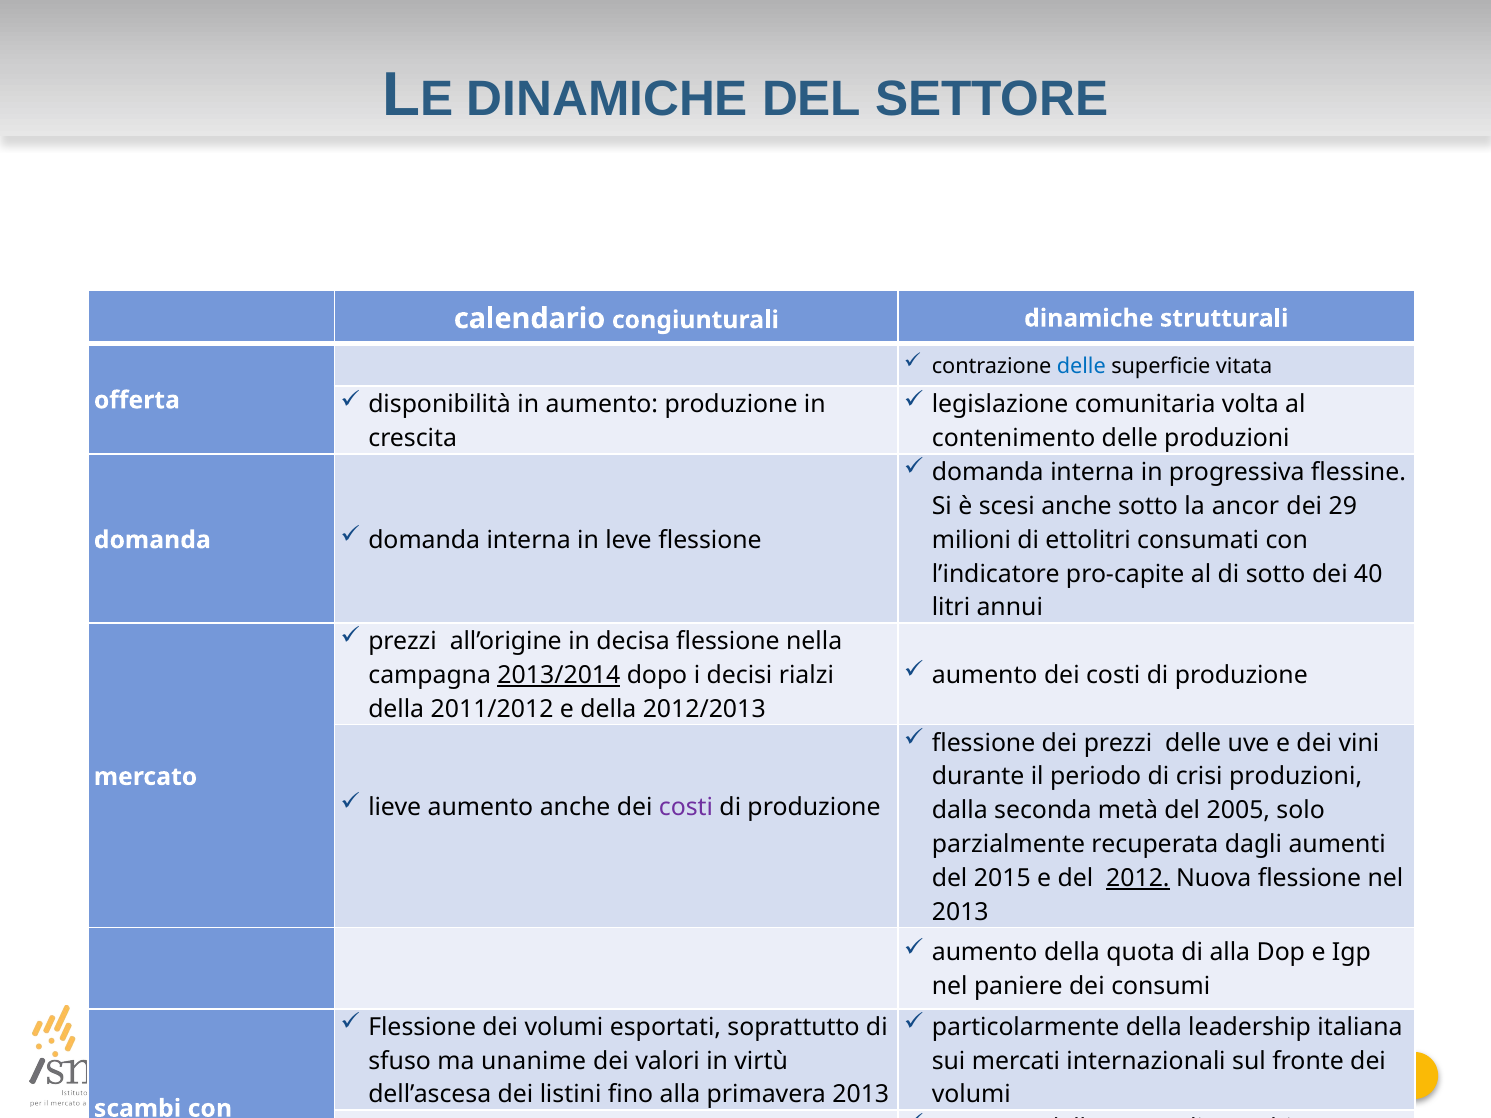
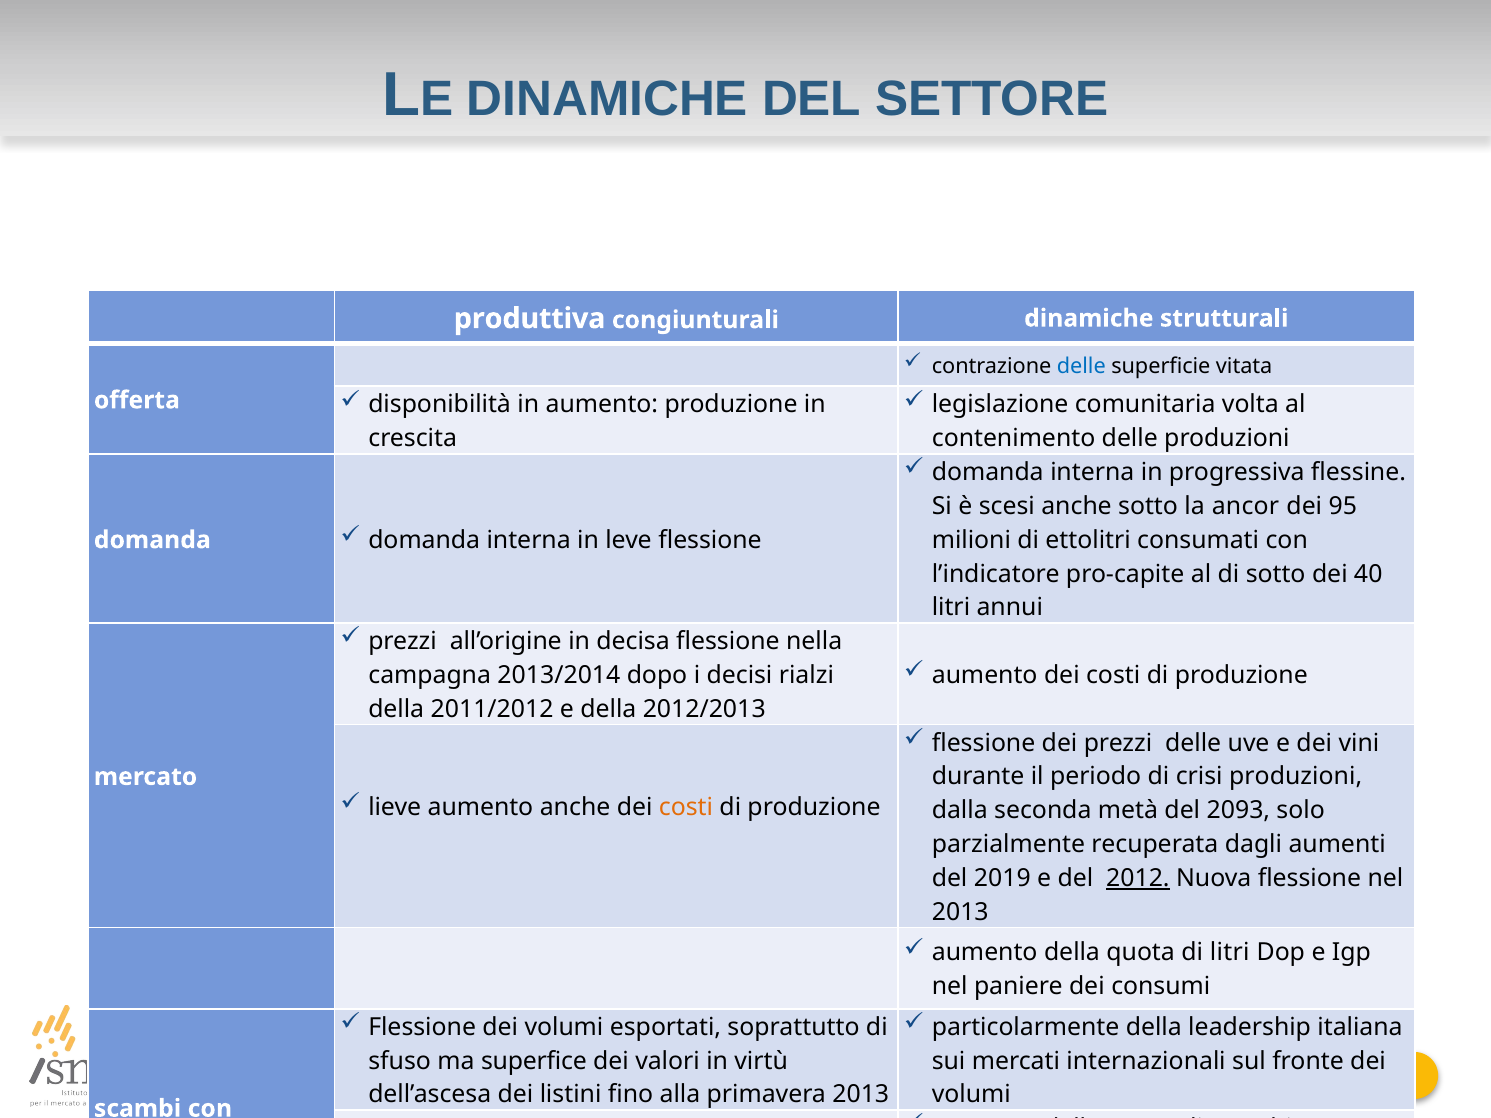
calendario: calendario -> produttiva (530, 319)
29: 29 -> 95 (1343, 506)
2013/2014 underline: present -> none (559, 675)
costi colour: purple -> orange (686, 808)
2005: 2005 -> 2093 (1238, 811)
2015: 2015 -> 2019 (1002, 878)
di alla: alla -> litri (1230, 953)
unanime: unanime -> superfice (534, 1061)
